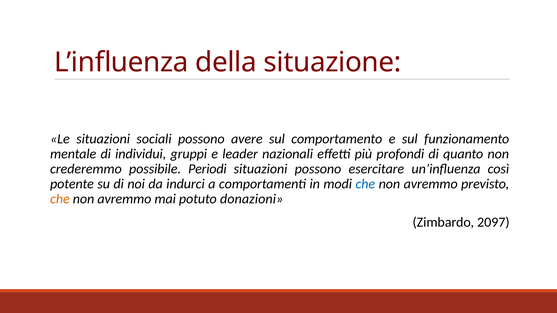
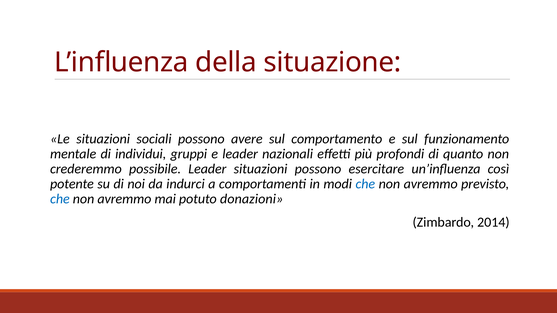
possibile Periodi: Periodi -> Leader (207, 169)
che colour: orange -> blue (60, 199)
2097: 2097 -> 2014 (493, 222)
